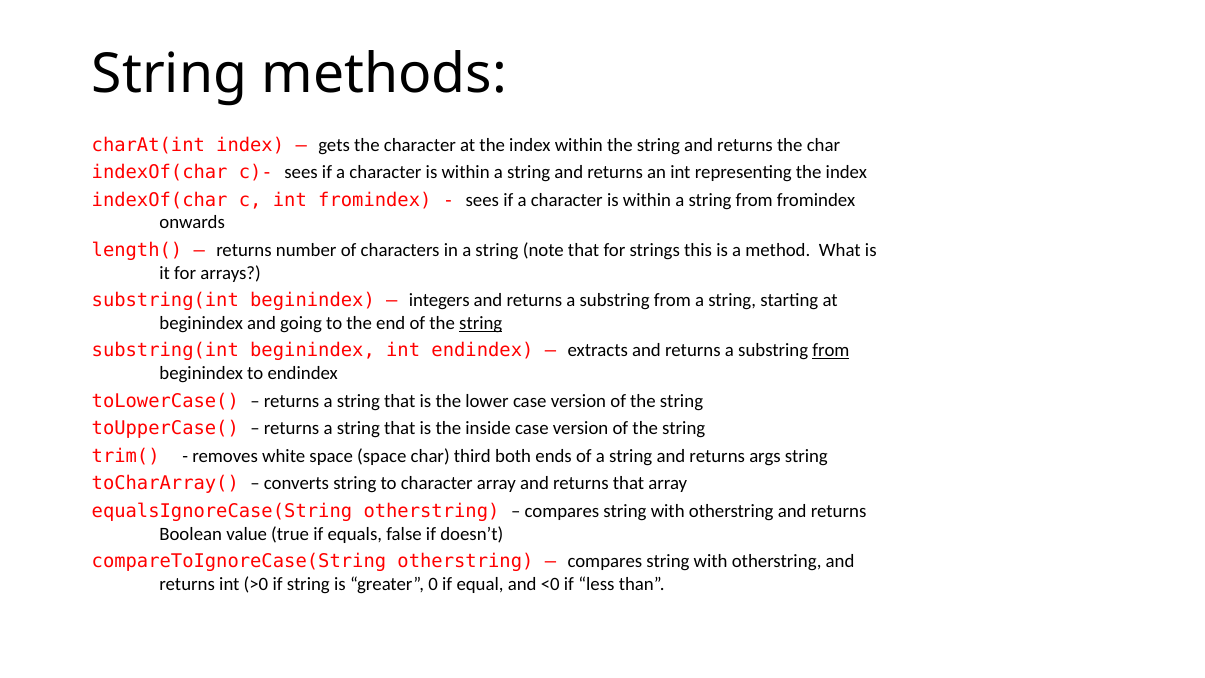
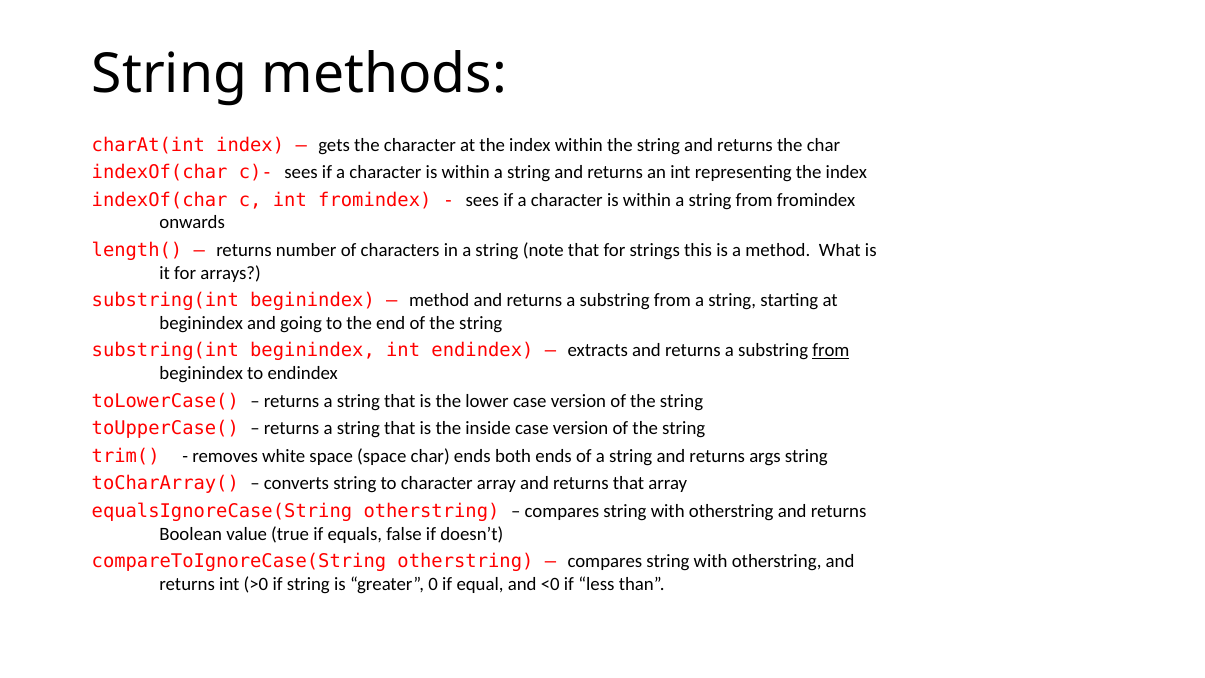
integers: integers -> method (439, 300)
string underline: present -> none (481, 323)
char third: third -> ends (472, 456)
